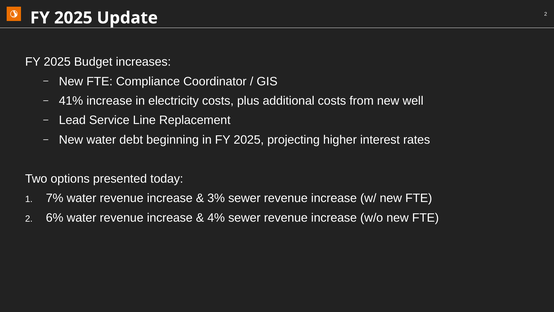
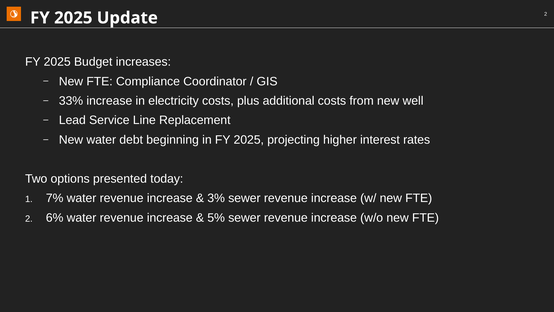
41%: 41% -> 33% (71, 101)
4%: 4% -> 5% (216, 217)
